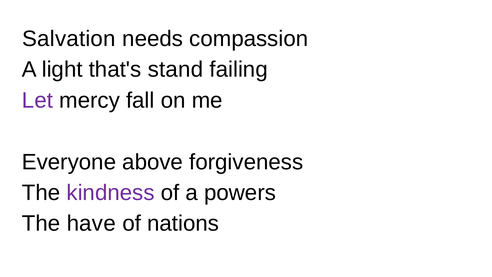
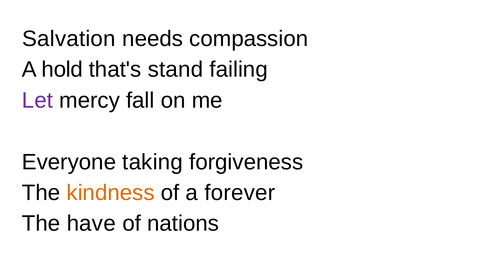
light: light -> hold (62, 70)
above: above -> taking (153, 162)
kindness colour: purple -> orange (111, 193)
powers: powers -> forever (240, 193)
